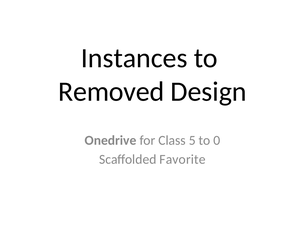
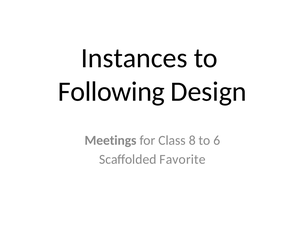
Removed: Removed -> Following (111, 92)
Onedrive: Onedrive -> Meetings (111, 140)
5: 5 -> 8 (192, 140)
0: 0 -> 6 (217, 140)
